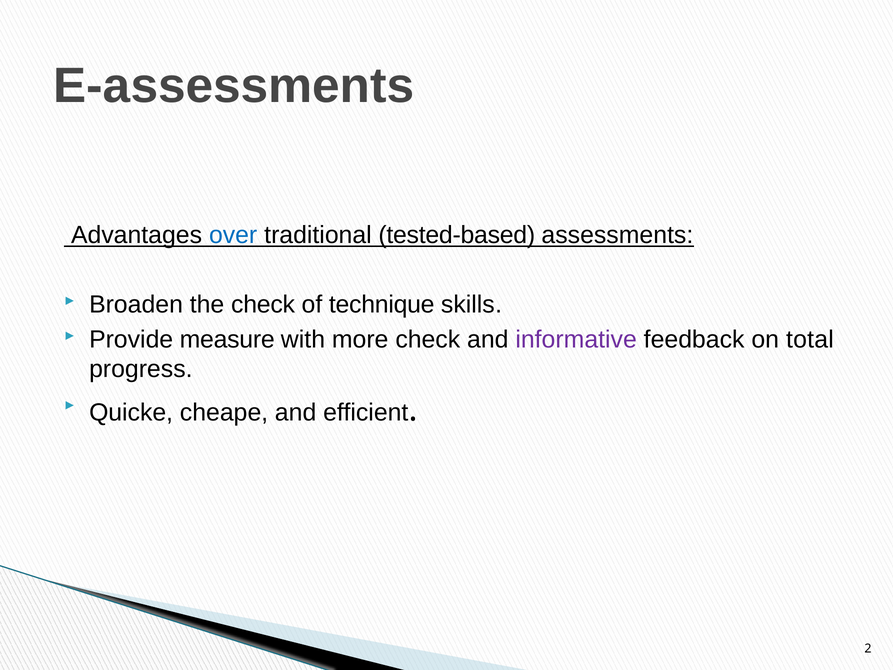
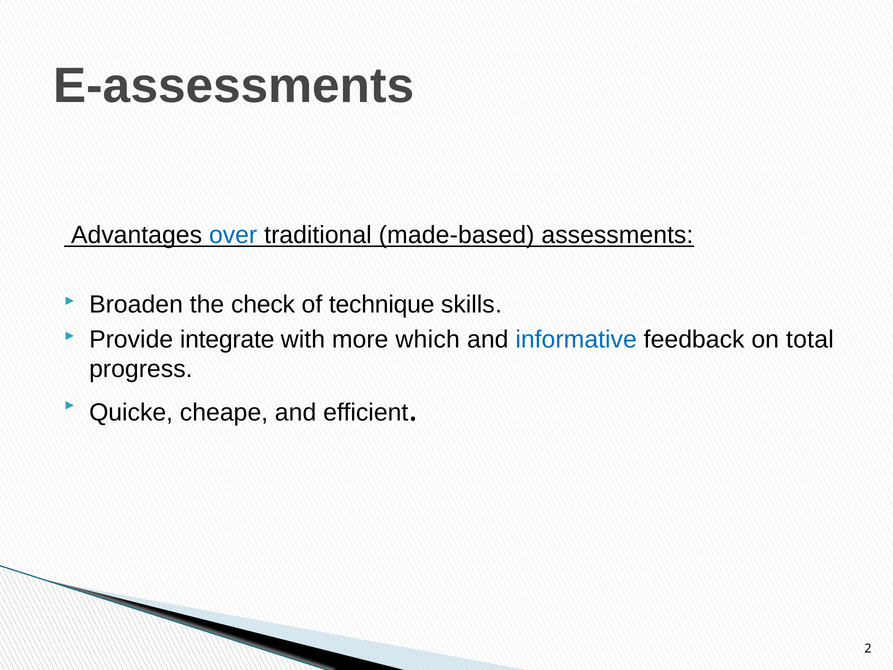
tested-based: tested-based -> made-based (457, 235)
measure: measure -> integrate (227, 339)
more check: check -> which (428, 339)
informative colour: purple -> blue (576, 339)
